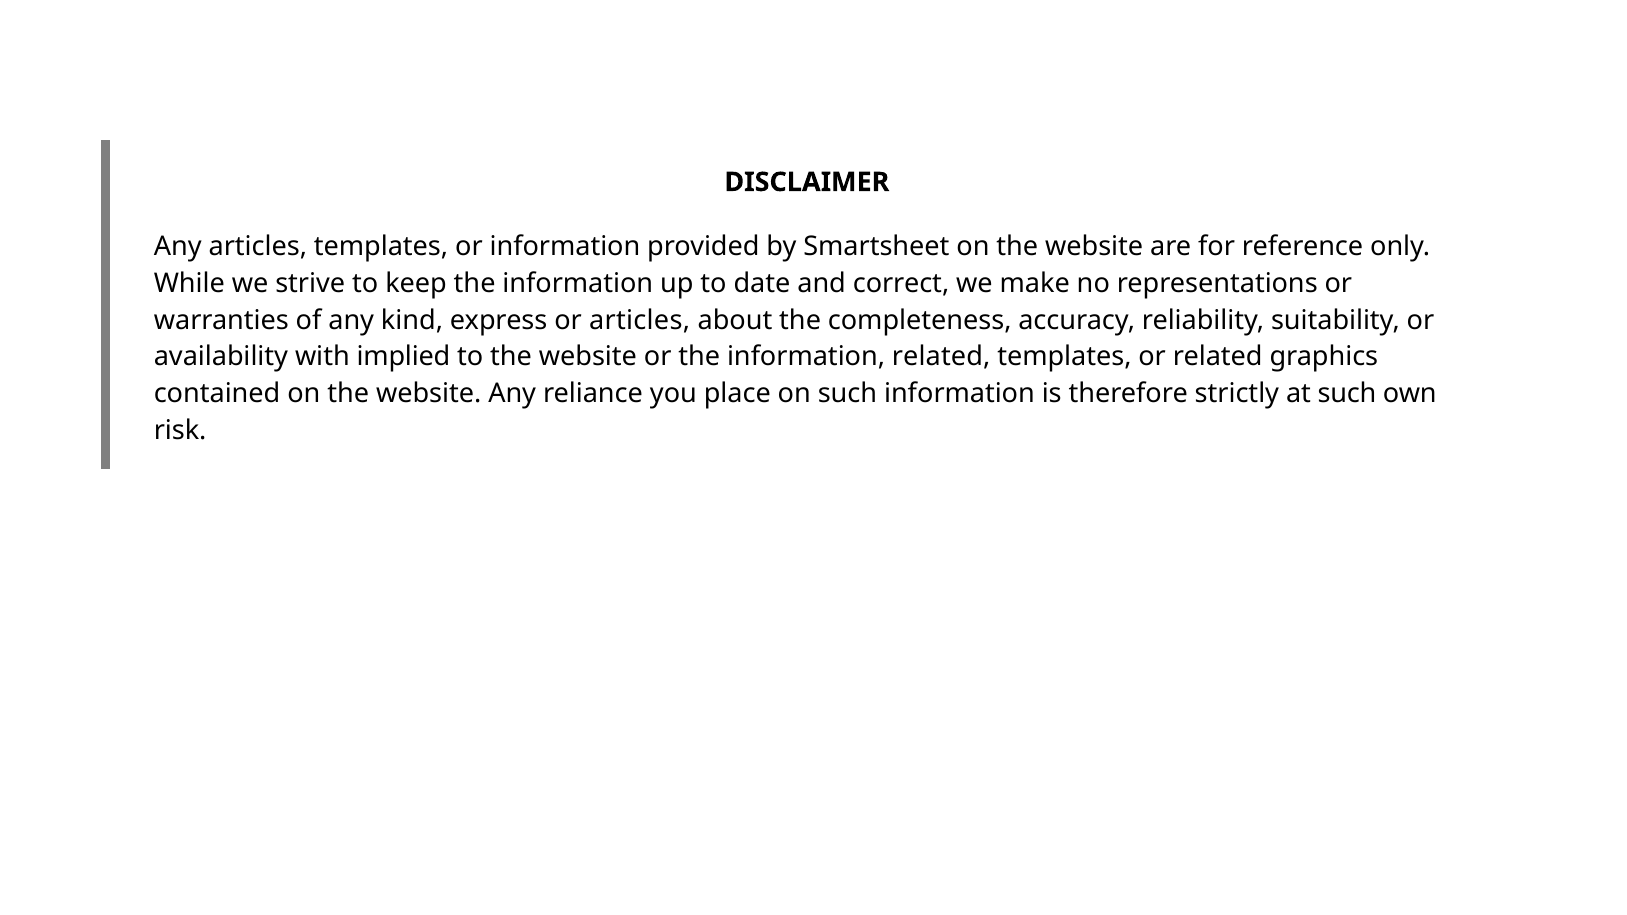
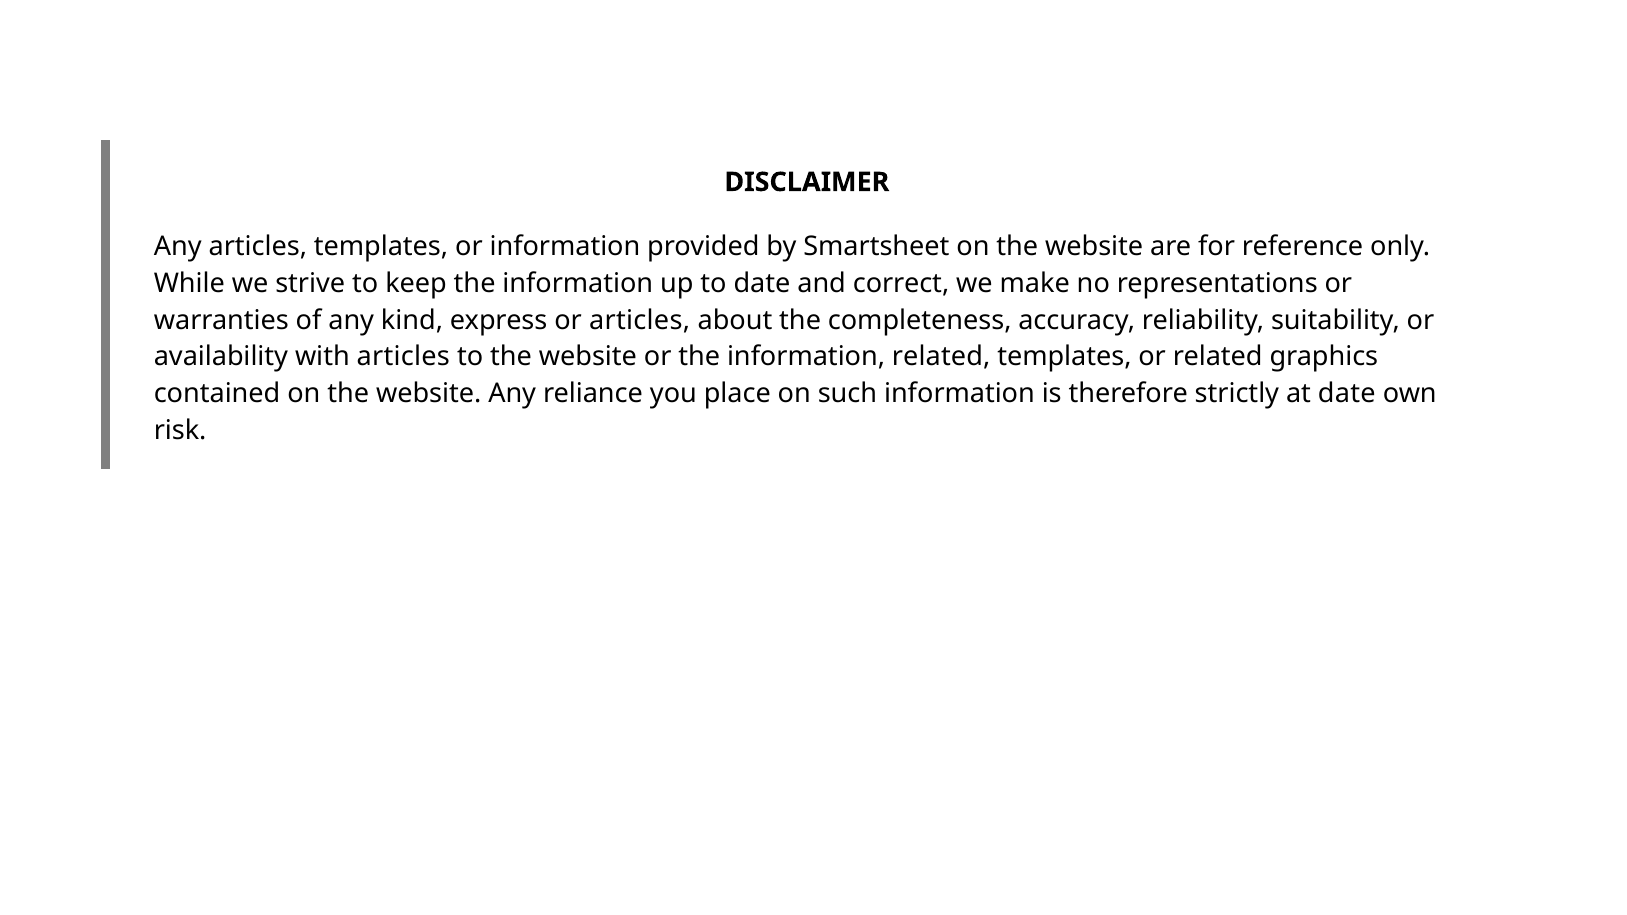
with implied: implied -> articles (403, 357)
at such: such -> date (1347, 394)
